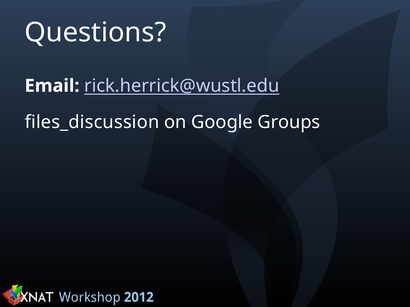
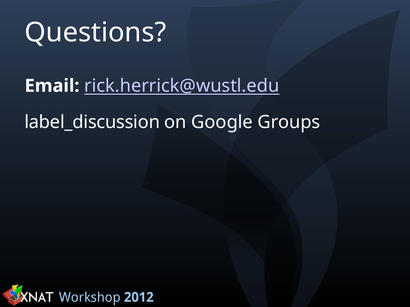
files_discussion: files_discussion -> label_discussion (92, 123)
